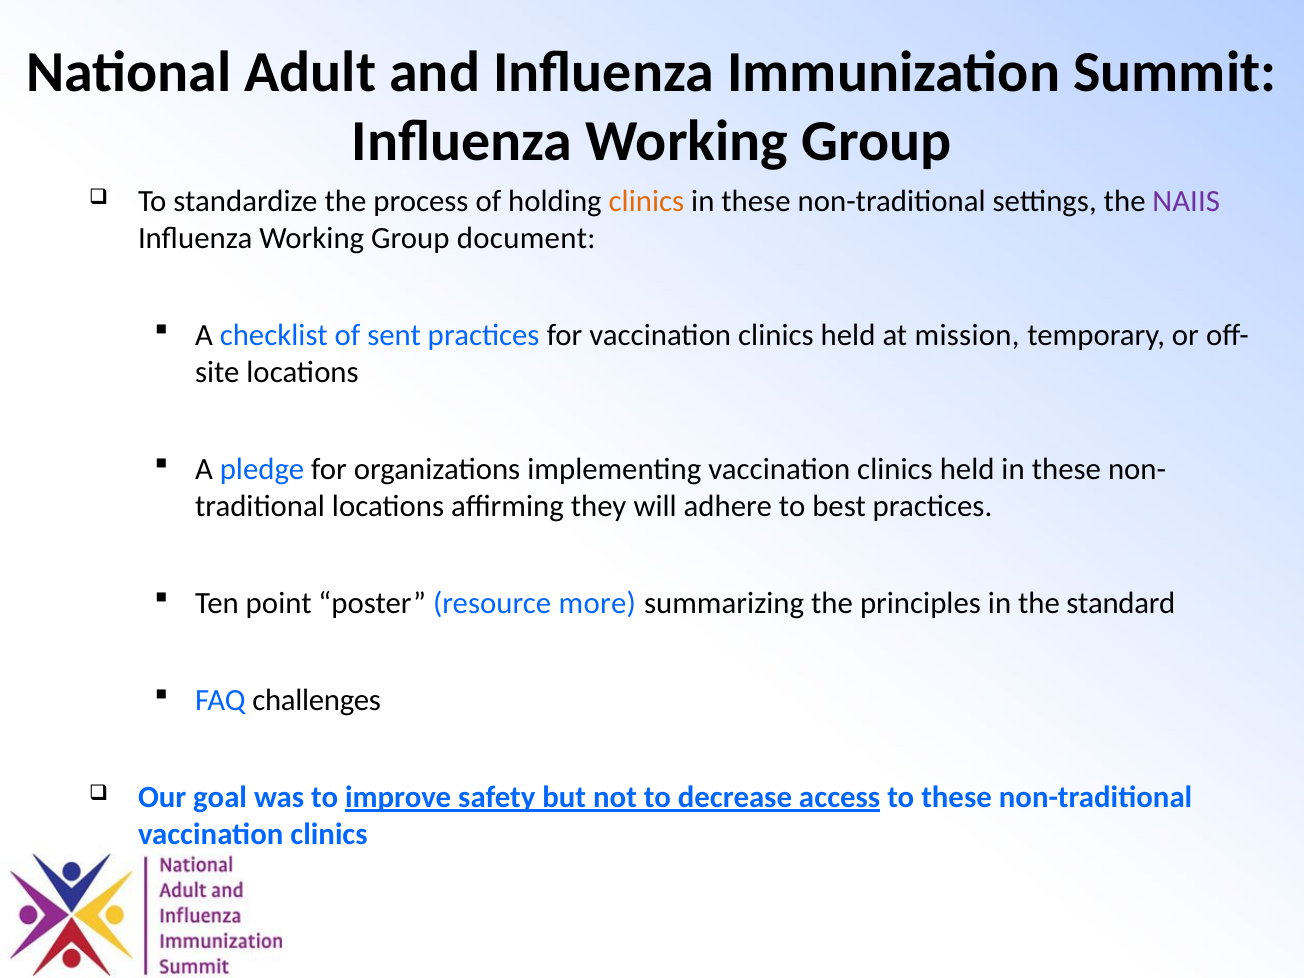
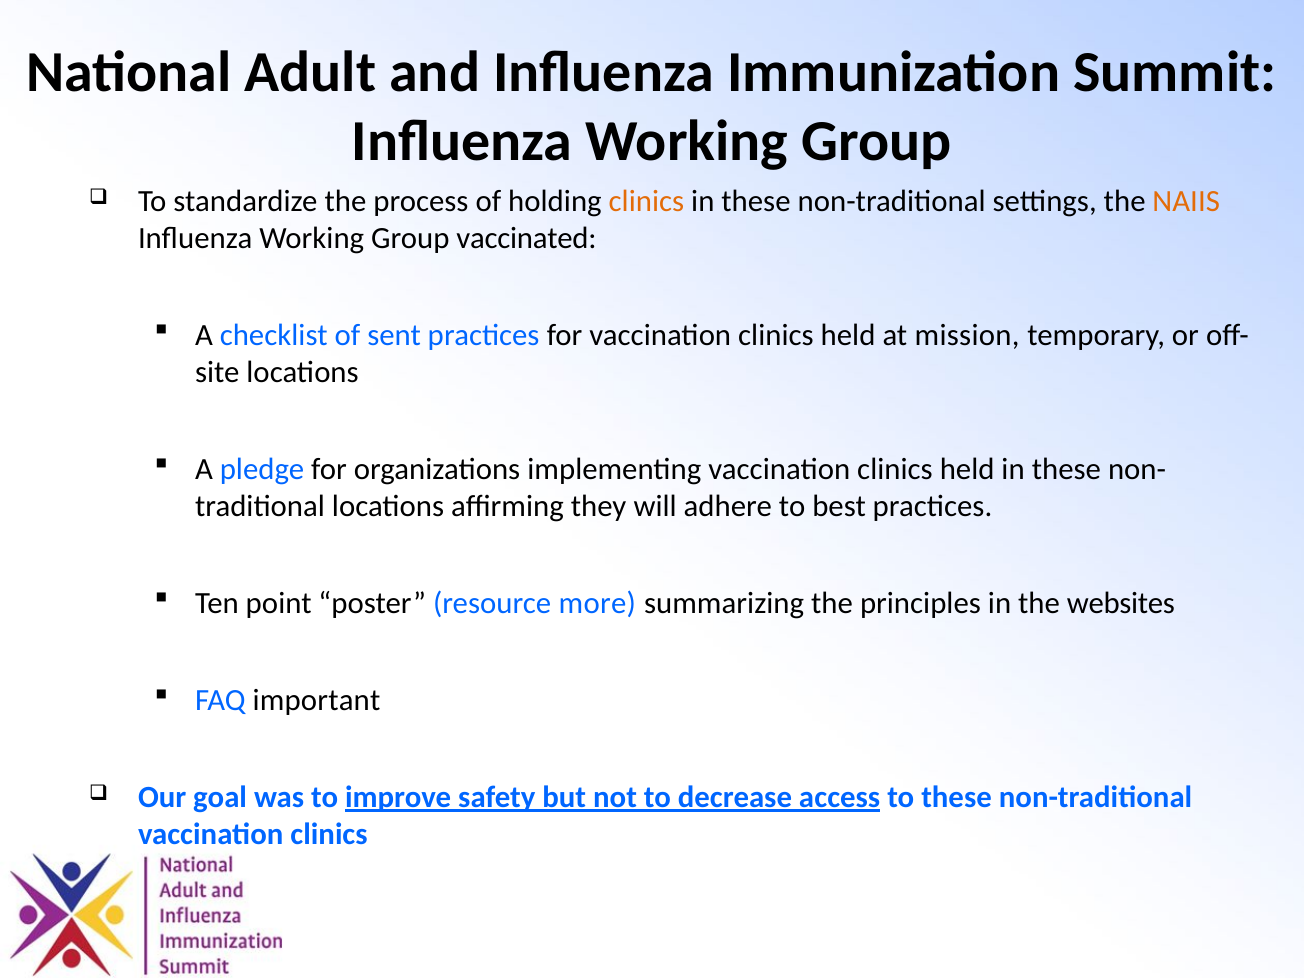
NAIIS colour: purple -> orange (1186, 201)
document: document -> vaccinated (527, 238)
standard: standard -> websites (1121, 603)
challenges: challenges -> important (316, 700)
